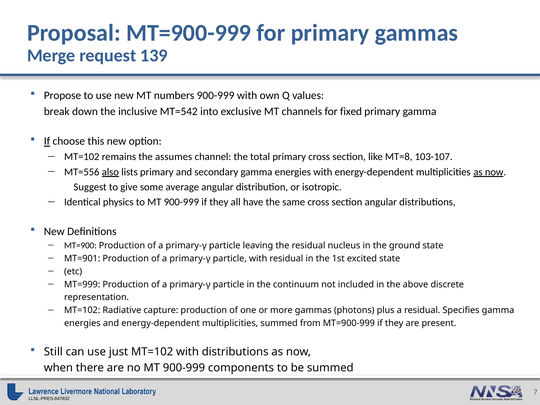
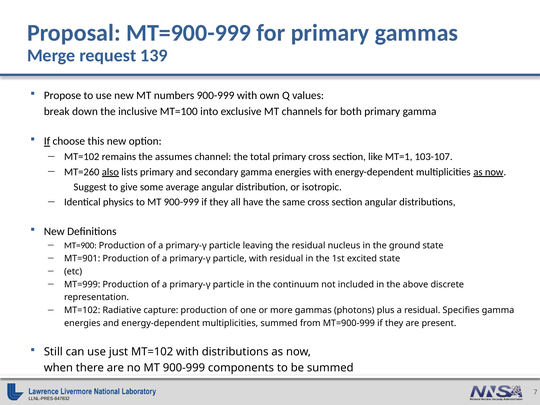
MT=542: MT=542 -> MT=100 (179, 112)
fixed: fixed -> both (351, 112)
MT=8: MT=8 -> MT=1 (399, 157)
MT=556: MT=556 -> MT=260 (82, 172)
